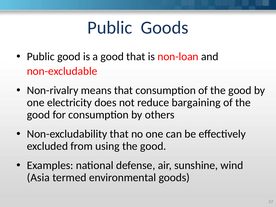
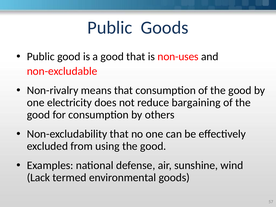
non-loan: non-loan -> non-uses (178, 57)
Asia: Asia -> Lack (38, 178)
